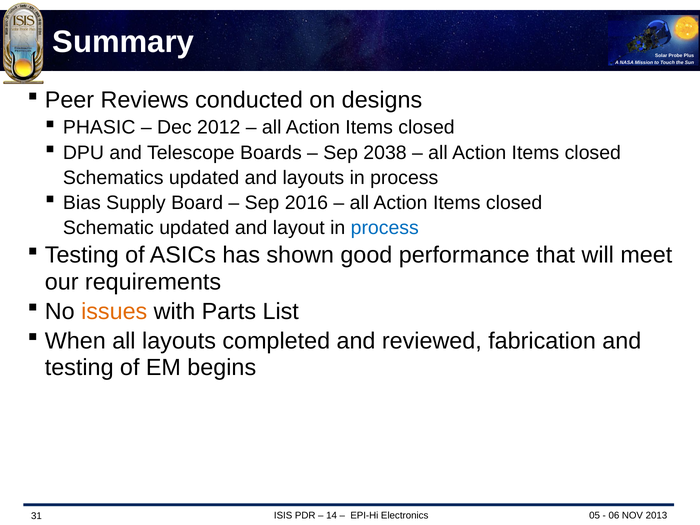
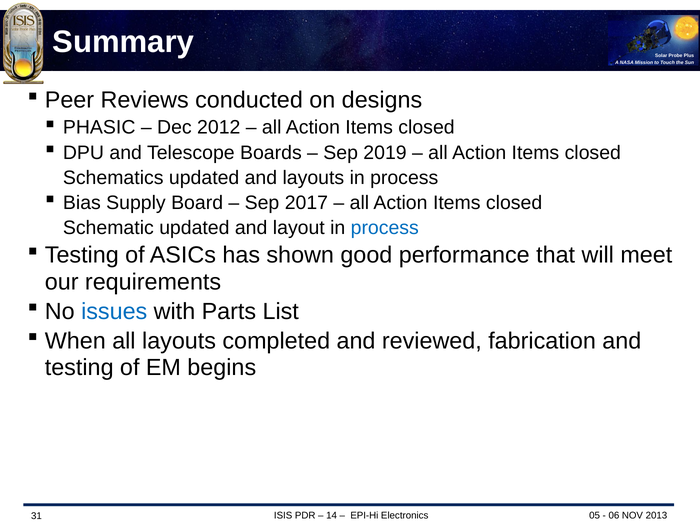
2038: 2038 -> 2019 (385, 153)
2016: 2016 -> 2017 (306, 203)
issues colour: orange -> blue (114, 311)
